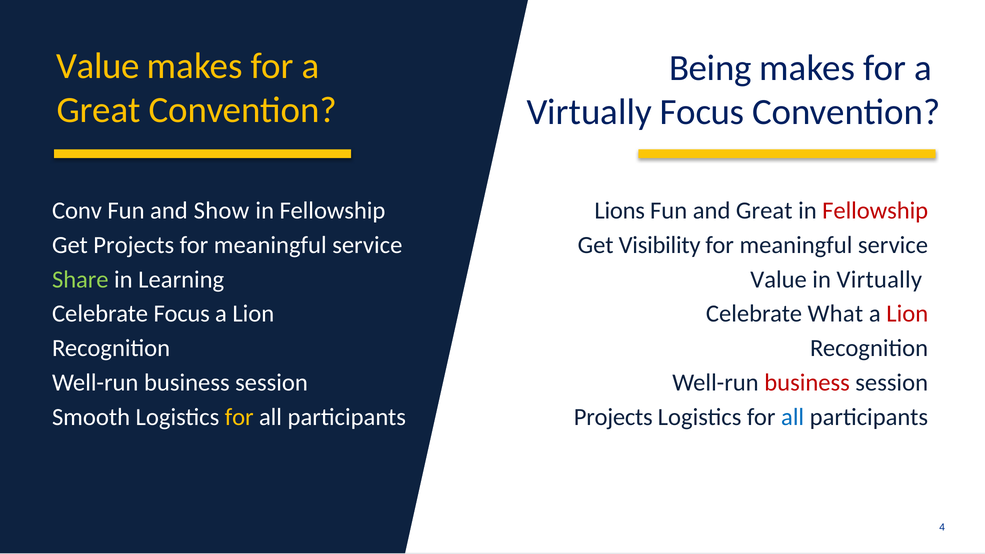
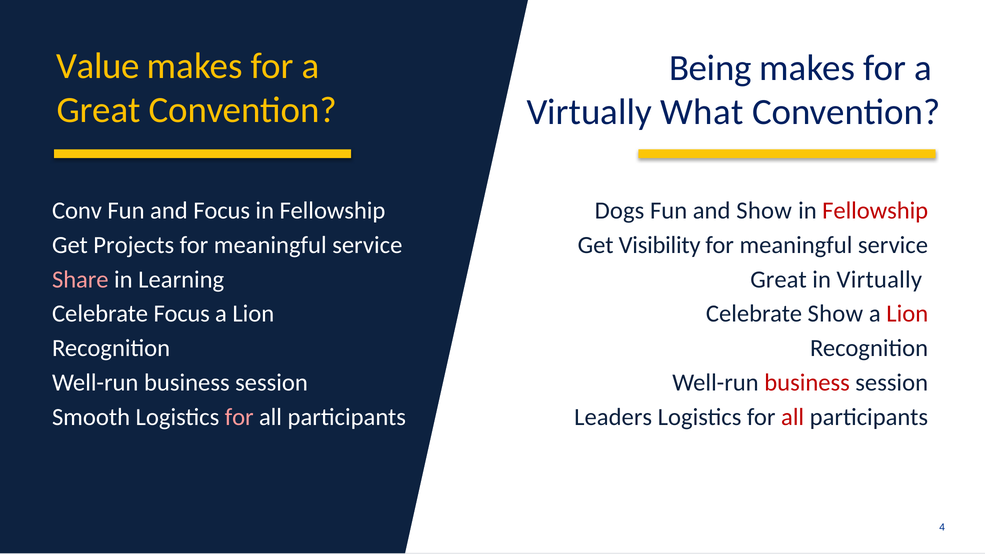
Virtually Focus: Focus -> What (702, 112)
and Show: Show -> Focus (222, 210)
Lions: Lions -> Dogs (620, 210)
and Great: Great -> Show (764, 210)
Share colour: light green -> pink (80, 279)
Value: Value -> Great (779, 279)
Celebrate What: What -> Show (835, 314)
for colour: yellow -> pink (239, 417)
Projects: Projects -> Leaders (613, 417)
all colour: blue -> red (793, 417)
